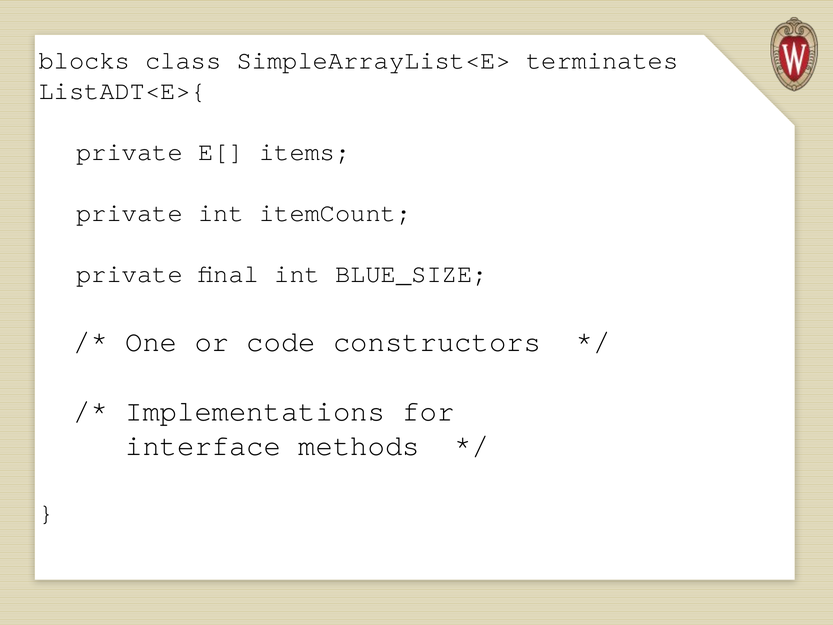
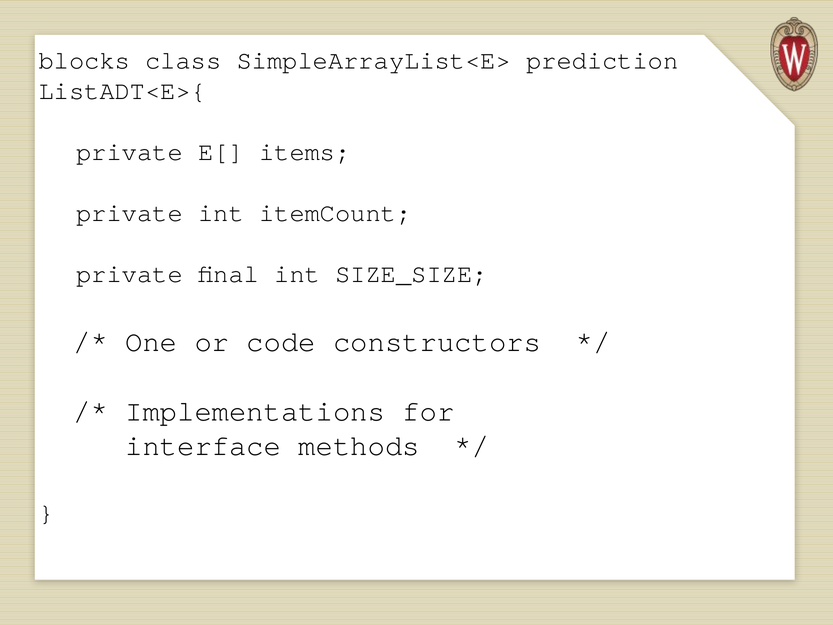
terminates: terminates -> prediction (602, 60)
BLUE_SIZE: BLUE_SIZE -> SIZE_SIZE (411, 274)
